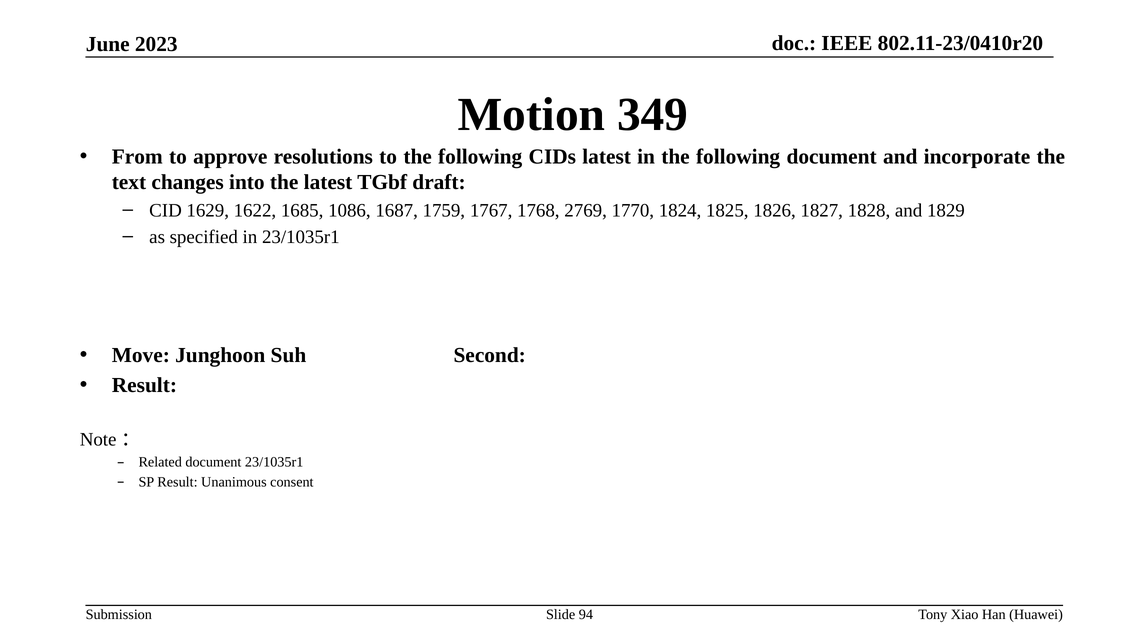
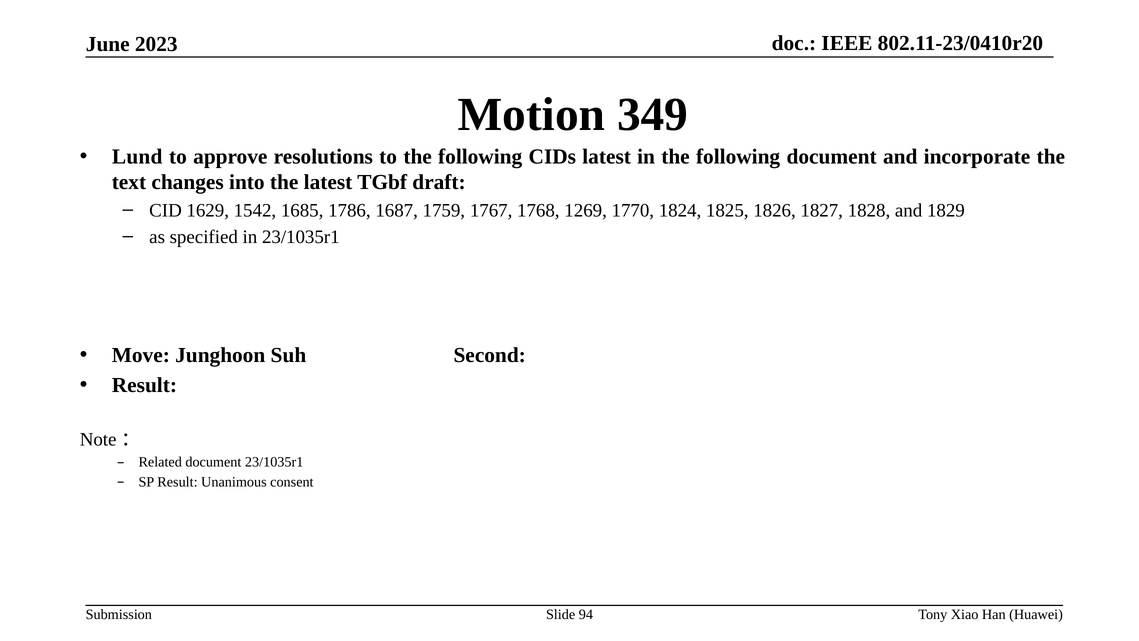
From: From -> Lund (137, 157)
1622: 1622 -> 1542 (255, 210)
1086: 1086 -> 1786 (349, 210)
2769: 2769 -> 1269 (586, 210)
